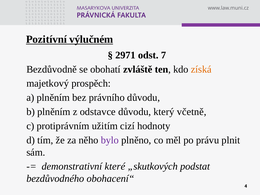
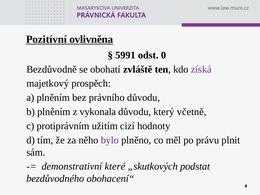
výlučném: výlučném -> ovlivněna (91, 39)
2971: 2971 -> 5991 (125, 55)
7: 7 -> 0 (163, 55)
získá colour: orange -> purple (201, 69)
odstavce: odstavce -> vykonala (98, 112)
